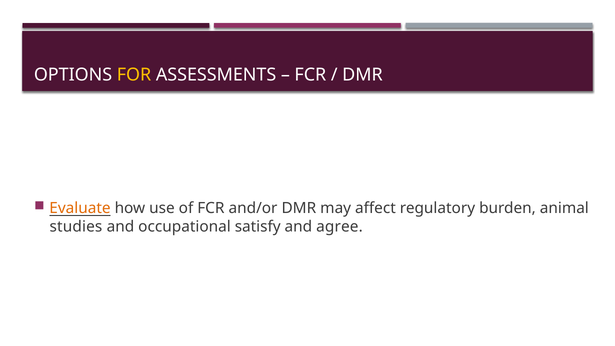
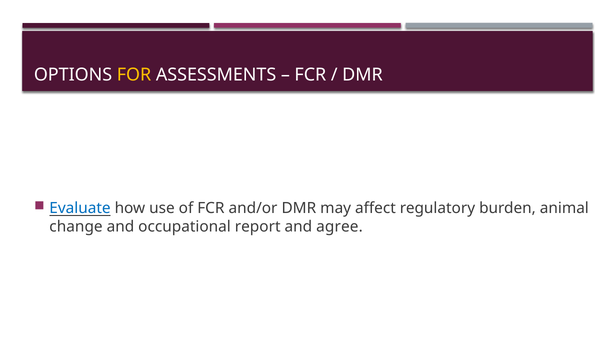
Evaluate colour: orange -> blue (80, 208)
studies: studies -> change (76, 227)
satisfy: satisfy -> report (258, 227)
